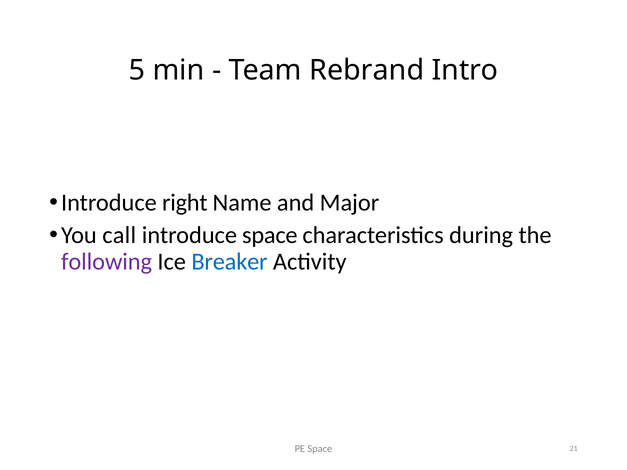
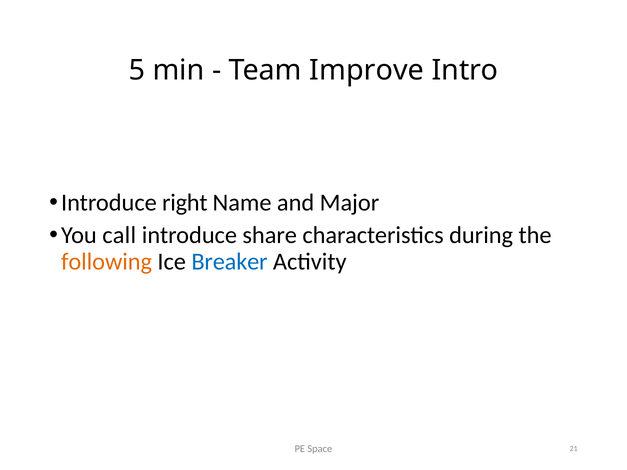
Rebrand: Rebrand -> Improve (367, 70)
introduce space: space -> share (270, 235)
following colour: purple -> orange (107, 262)
